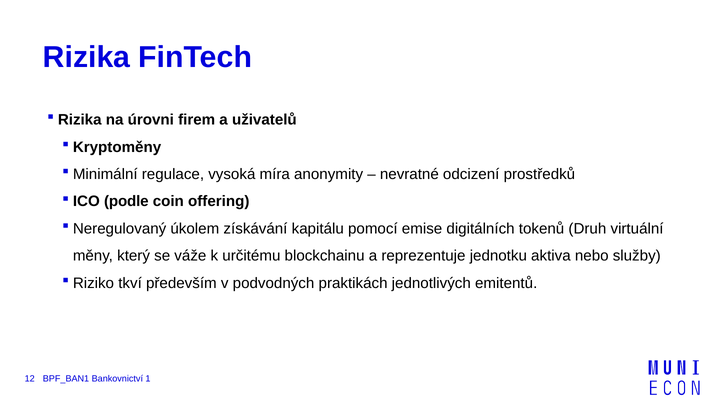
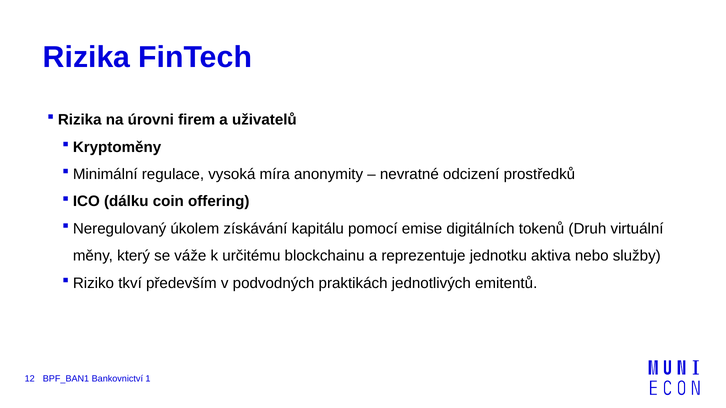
podle: podle -> dálku (126, 202)
